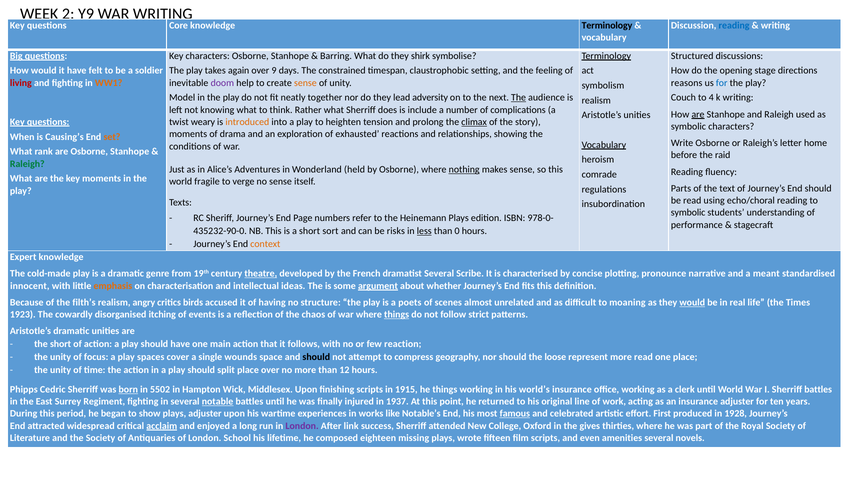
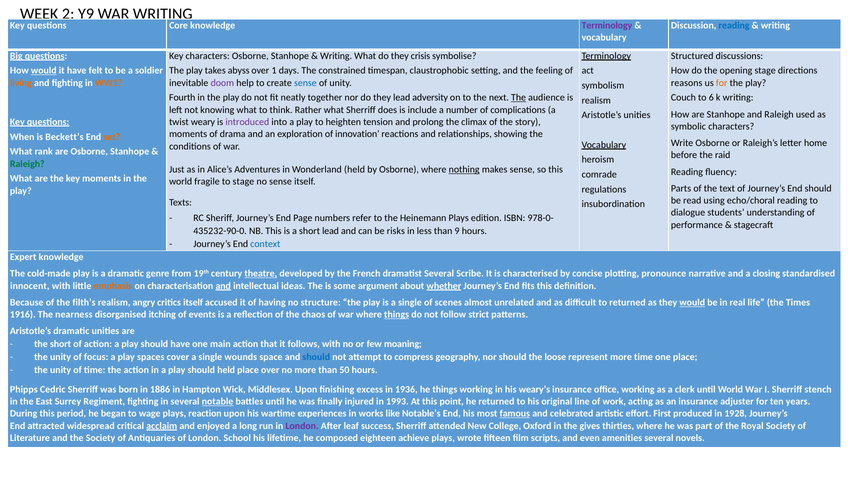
Terminology colour: black -> purple (607, 25)
Barring: Barring -> Writing (336, 56)
shirk: shirk -> crisis (421, 56)
would underline: none -> present (44, 71)
again: again -> abyss (239, 71)
9: 9 -> 1 (274, 71)
living colour: red -> orange (21, 83)
sense colour: orange -> blue (305, 83)
for colour: blue -> orange (722, 83)
Model: Model -> Fourth (182, 98)
4: 4 -> 6 (711, 98)
are underline: present -> none (698, 114)
introduced colour: orange -> purple (247, 122)
climax underline: present -> none (474, 122)
exhausted: exhausted -> innovation (357, 134)
Causing’s: Causing’s -> Beckett’s (64, 137)
to verge: verge -> stage (243, 182)
symbolic: symbolic -> dialogue (688, 213)
short sort: sort -> lead (331, 231)
less underline: present -> none (424, 231)
0: 0 -> 9 (457, 231)
context colour: orange -> blue (265, 244)
meant: meant -> closing (766, 274)
and underline: none -> present (223, 286)
argument underline: present -> none (378, 286)
whether underline: none -> present (444, 286)
critics birds: birds -> itself (193, 302)
is a poets: poets -> single (410, 302)
to moaning: moaning -> returned (627, 302)
1923: 1923 -> 1916 (23, 315)
cowardly: cowardly -> nearness (74, 315)
reaction: reaction -> moaning (403, 344)
should colour: black -> blue (316, 357)
more read: read -> time (644, 357)
should split: split -> held (226, 370)
12: 12 -> 50 (344, 370)
born underline: present -> none (128, 390)
5502: 5502 -> 1886 (160, 390)
finishing scripts: scripts -> excess (370, 390)
1915: 1915 -> 1936 (406, 390)
world’s: world’s -> weary’s (534, 390)
Sherriff battles: battles -> stench (818, 390)
1937: 1937 -> 1993 (397, 402)
show: show -> wage (150, 414)
plays adjuster: adjuster -> reaction (205, 414)
link: link -> leaf (351, 426)
missing: missing -> achieve (414, 438)
